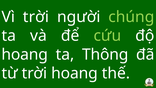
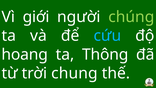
Vì trời: trời -> giới (36, 17)
cứu colour: light green -> light blue (107, 36)
trời hoang: hoang -> chung (74, 73)
